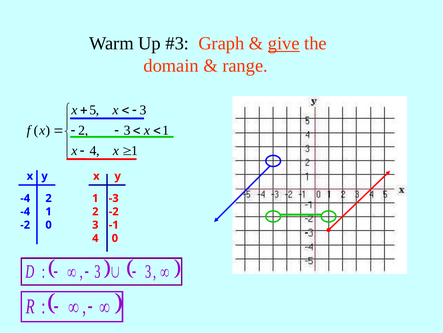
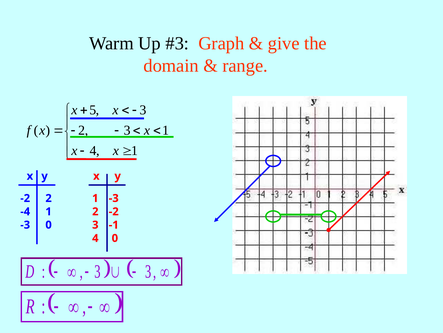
give underline: present -> none (284, 43)
-4: -4 -> -2 (25, 198)
-2: -2 -> -3 (25, 224)
